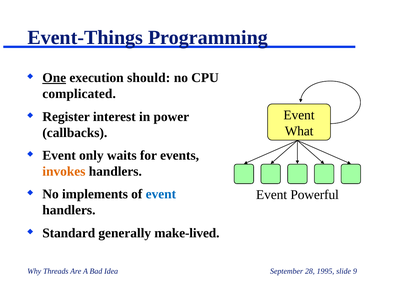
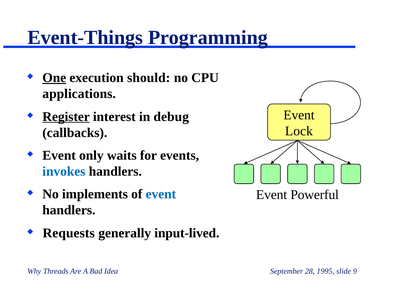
complicated: complicated -> applications (79, 94)
Register underline: none -> present (66, 116)
power: power -> debug (171, 116)
What: What -> Lock (299, 131)
invokes colour: orange -> blue (64, 171)
Standard: Standard -> Requests (69, 233)
make-lived: make-lived -> input-lived (187, 233)
